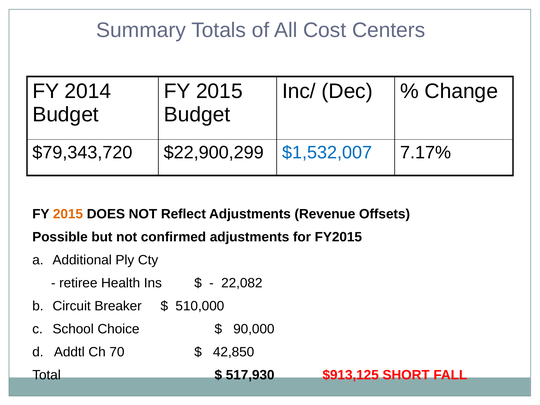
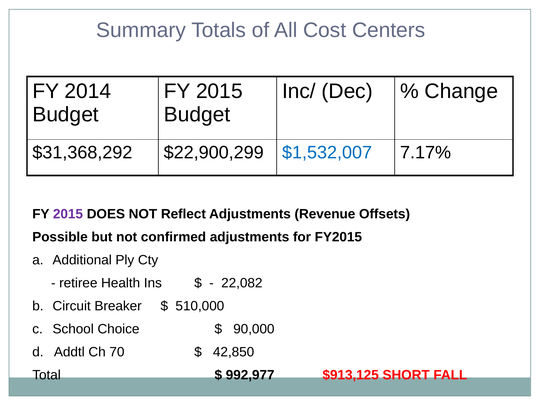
$79,343,720: $79,343,720 -> $31,368,292 (82, 153)
2015 colour: orange -> purple (68, 214)
517,930: 517,930 -> 992,977 (250, 375)
